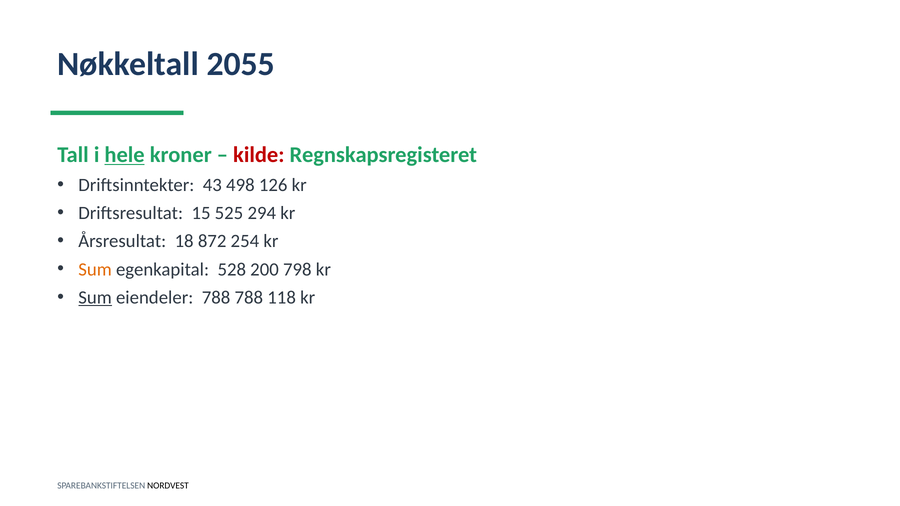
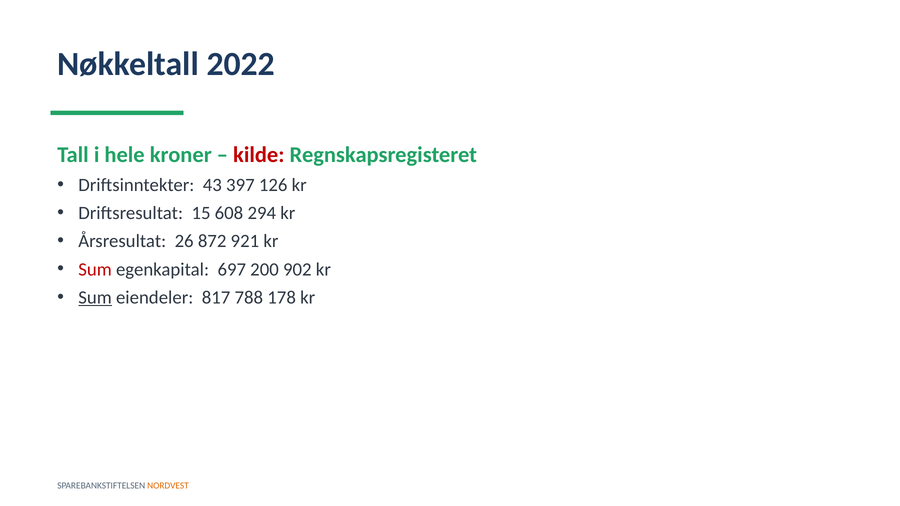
2055: 2055 -> 2022 (241, 64)
hele underline: present -> none (125, 155)
498: 498 -> 397 (240, 185)
525: 525 -> 608 (229, 213)
18: 18 -> 26 (184, 241)
254: 254 -> 921 (245, 241)
Sum colour: orange -> red (95, 269)
528: 528 -> 697 (232, 269)
798: 798 -> 902 (297, 269)
eiendeler 788: 788 -> 817 (216, 298)
118: 118 -> 178 (282, 298)
NORDVEST colour: black -> orange (168, 486)
